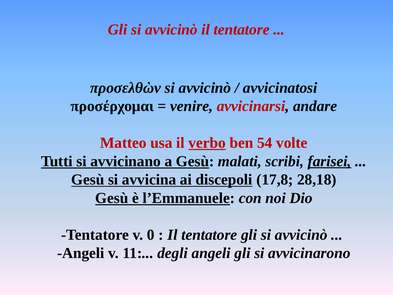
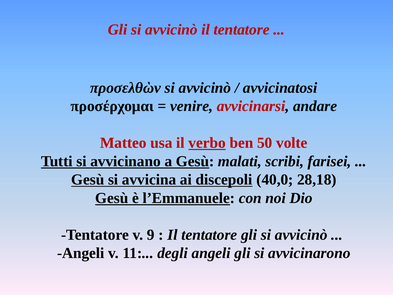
54: 54 -> 50 (265, 143)
farisei underline: present -> none (330, 161)
17,8: 17,8 -> 40,0 (275, 179)
0: 0 -> 9 (151, 235)
